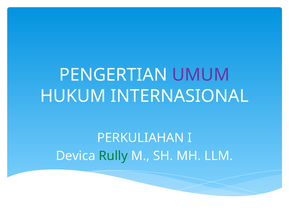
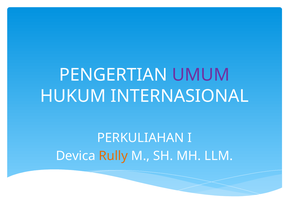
Rully colour: green -> orange (113, 156)
